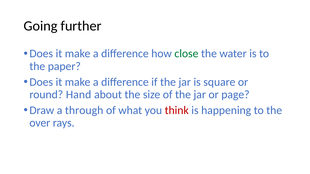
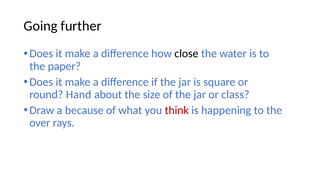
close colour: green -> black (186, 54)
page: page -> class (235, 95)
through: through -> because (84, 110)
